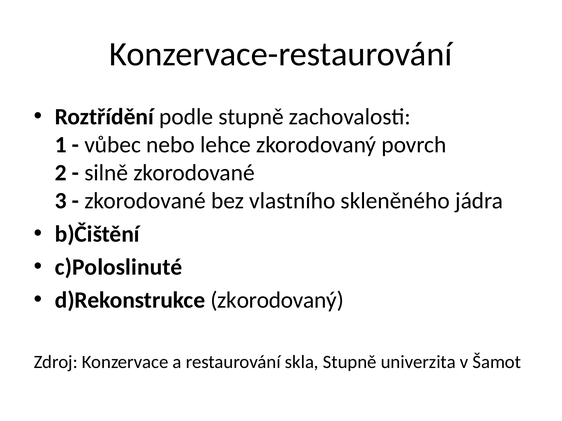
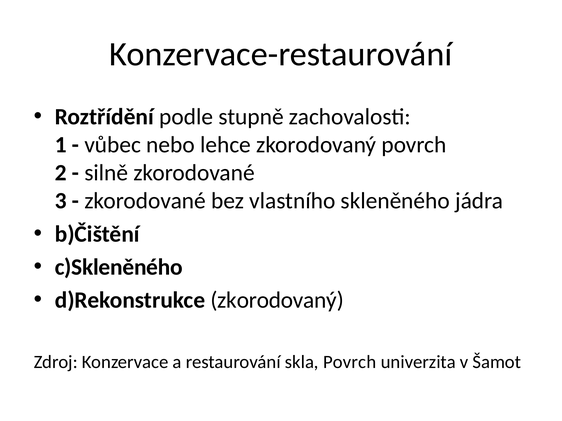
c)Poloslinuté: c)Poloslinuté -> c)Skleněného (119, 267)
skla Stupně: Stupně -> Povrch (350, 363)
